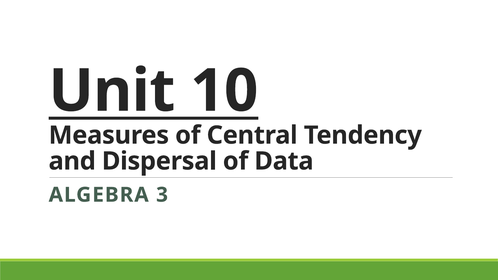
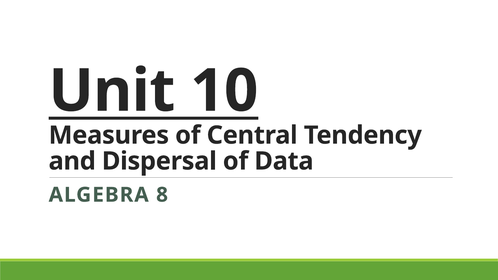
3: 3 -> 8 (162, 195)
